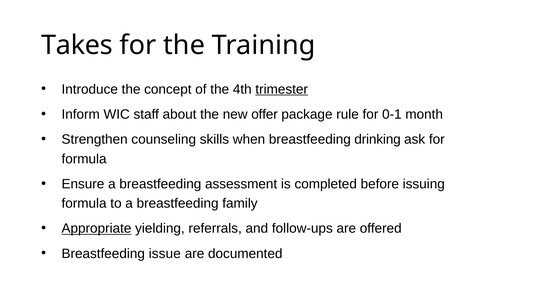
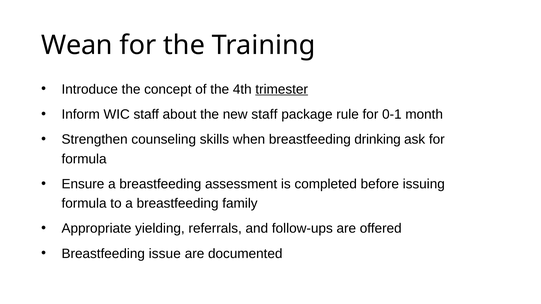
Takes: Takes -> Wean (77, 45)
new offer: offer -> staff (264, 114)
Appropriate underline: present -> none (96, 229)
